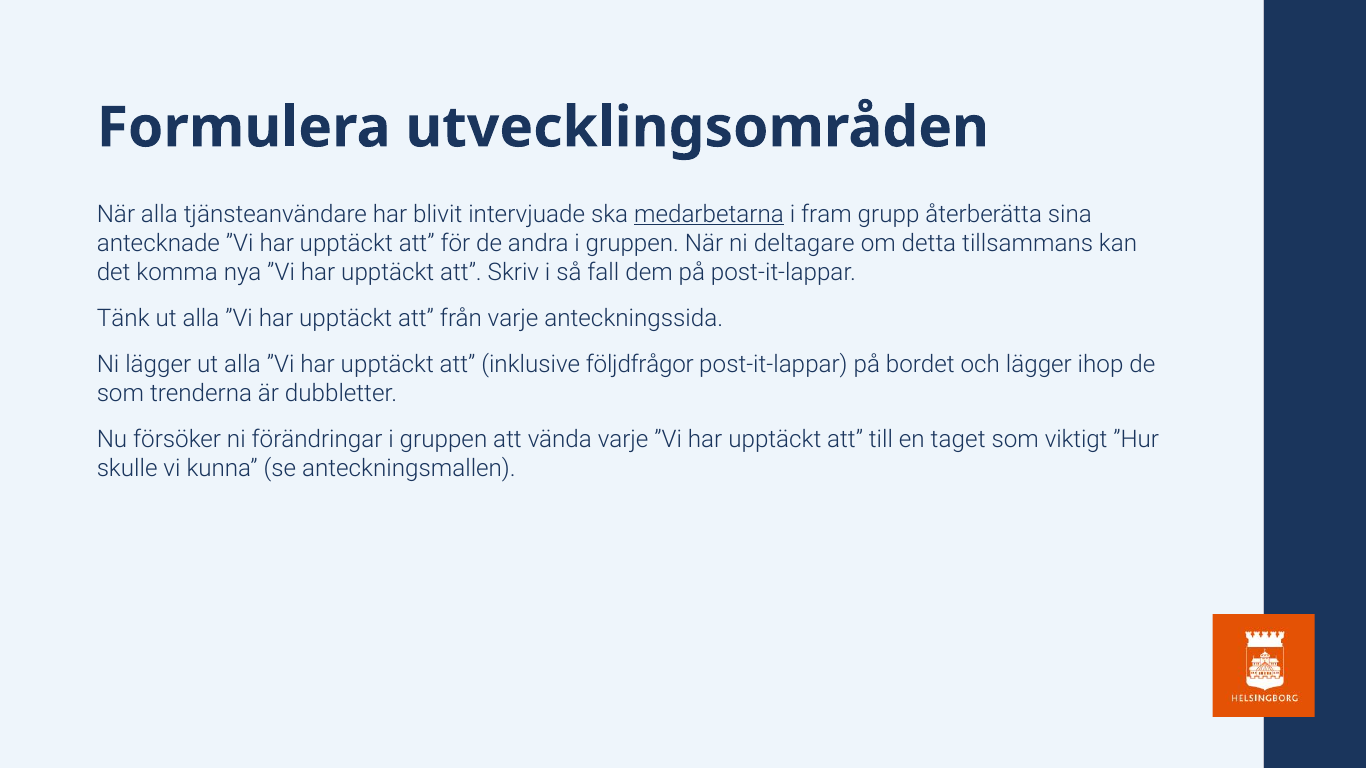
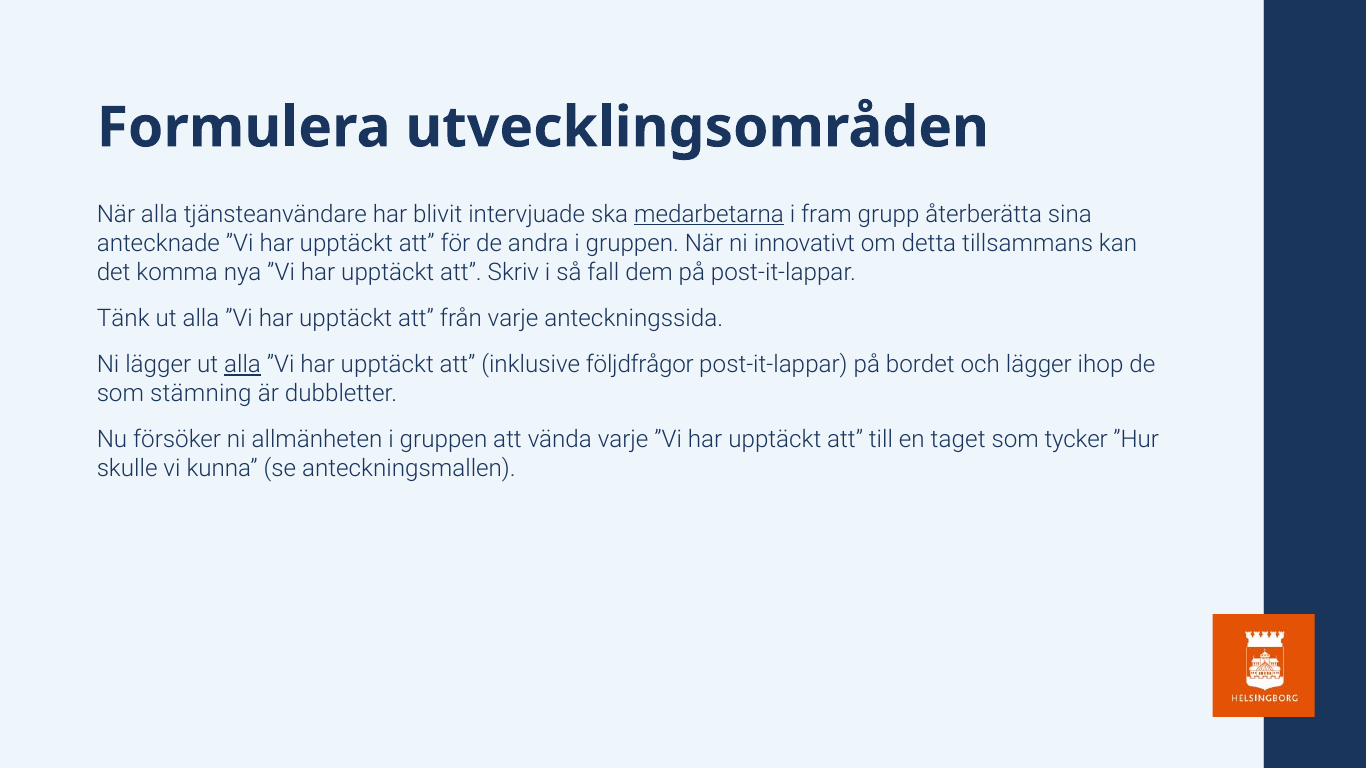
deltagare: deltagare -> innovativt (804, 243)
alla underline: none -> present (243, 365)
trenderna: trenderna -> stämning (201, 394)
förändringar: förändringar -> allmänheten (317, 440)
viktigt: viktigt -> tycker (1076, 440)
